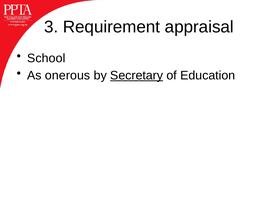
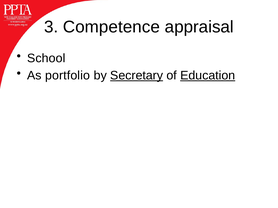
Requirement: Requirement -> Competence (111, 27)
onerous: onerous -> portfolio (68, 76)
Education underline: none -> present (208, 76)
